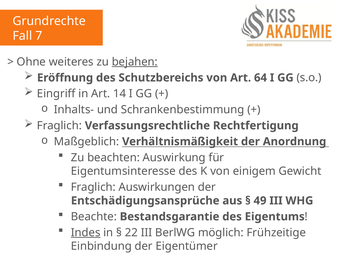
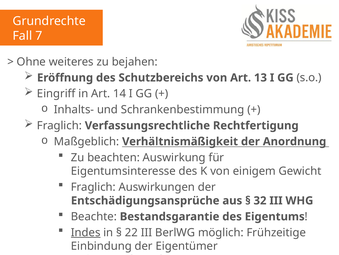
bejahen underline: present -> none (135, 62)
64: 64 -> 13 (260, 78)
49: 49 -> 32 (260, 200)
